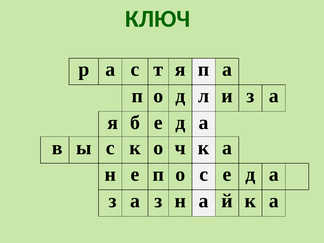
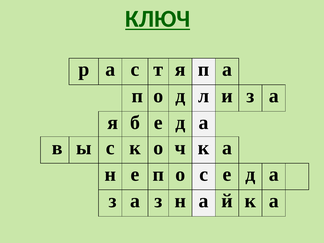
КЛЮЧ underline: none -> present (158, 19)
